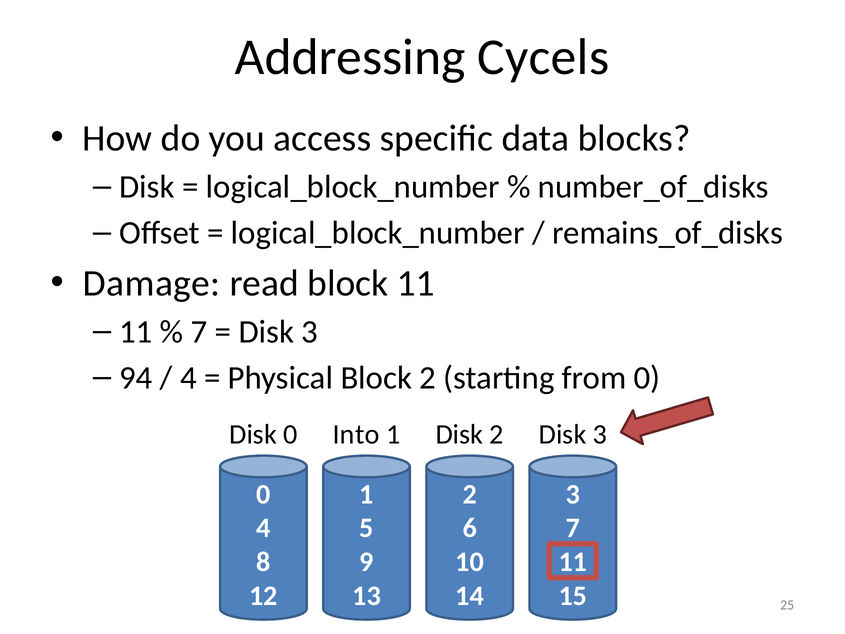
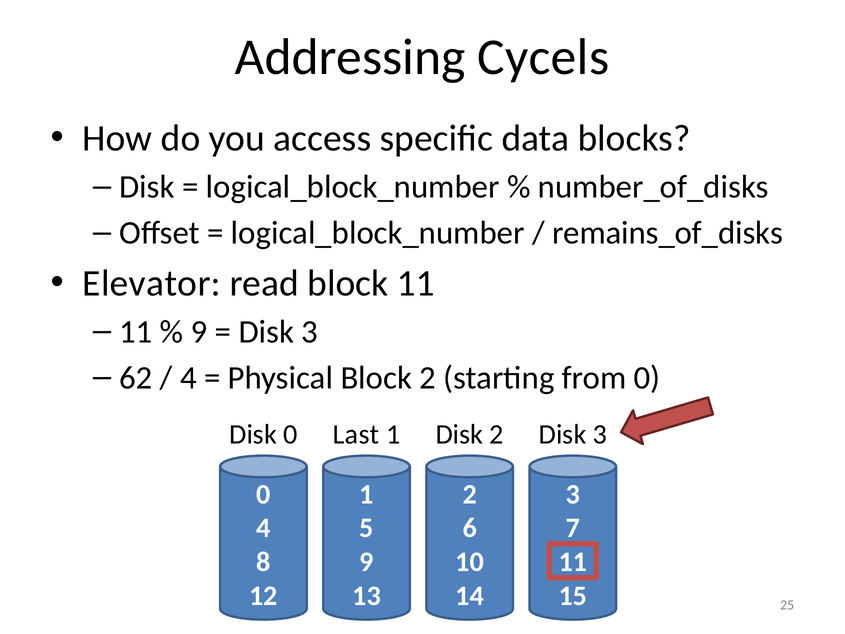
Damage: Damage -> Elevator (152, 283)
7: 7 -> 9 (199, 332)
94: 94 -> 62 (136, 378)
Into: Into -> Last (356, 434)
